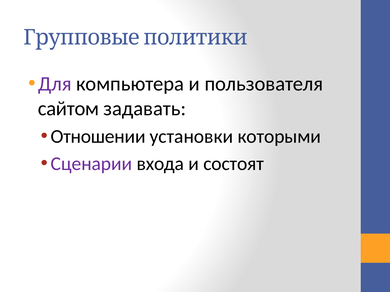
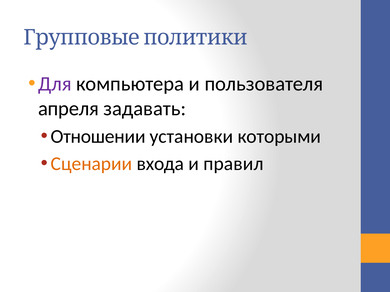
сайтом: сайтом -> апреля (68, 109)
Сценарии colour: purple -> orange (91, 164)
состоят: состоят -> правил (233, 164)
